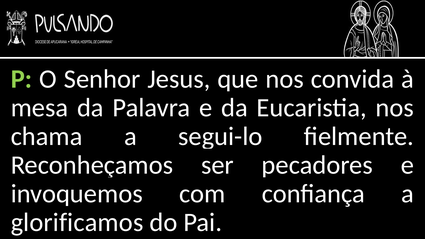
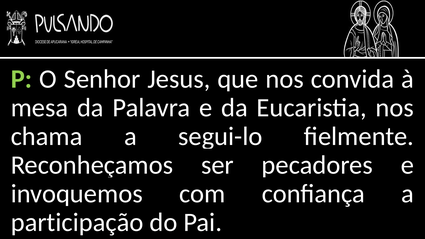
glorificamos: glorificamos -> participação (77, 223)
